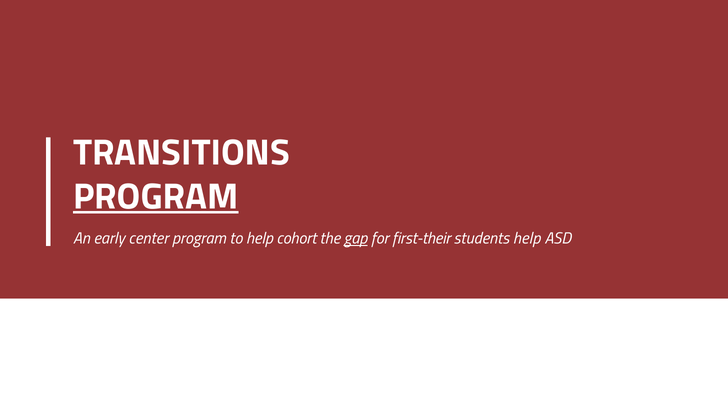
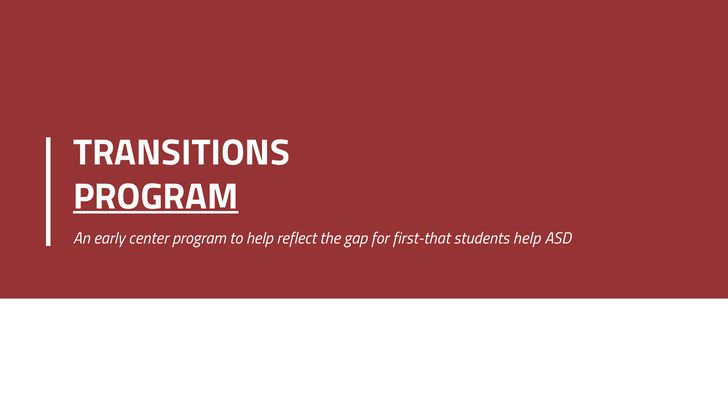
cohort: cohort -> reflect (296, 238)
gap underline: present -> none (356, 238)
first-their: first-their -> first-that (421, 238)
